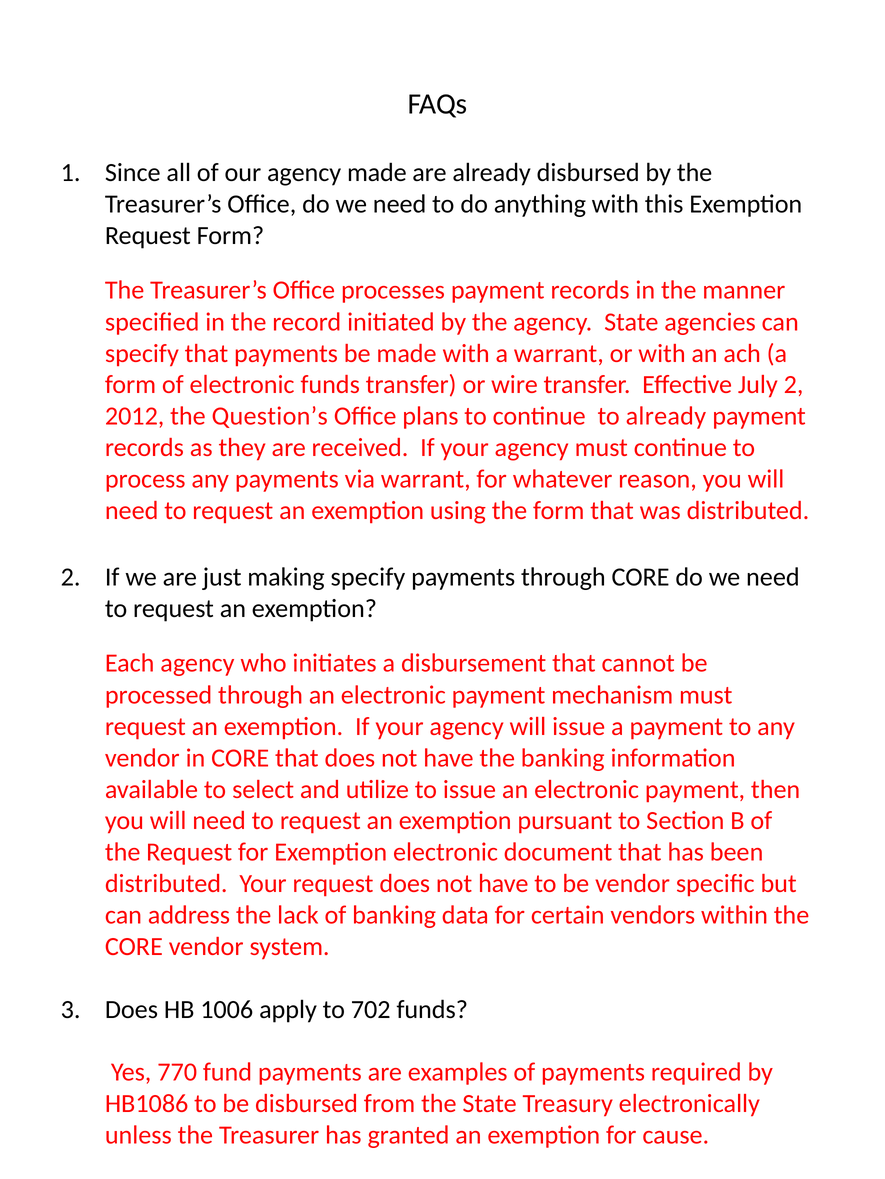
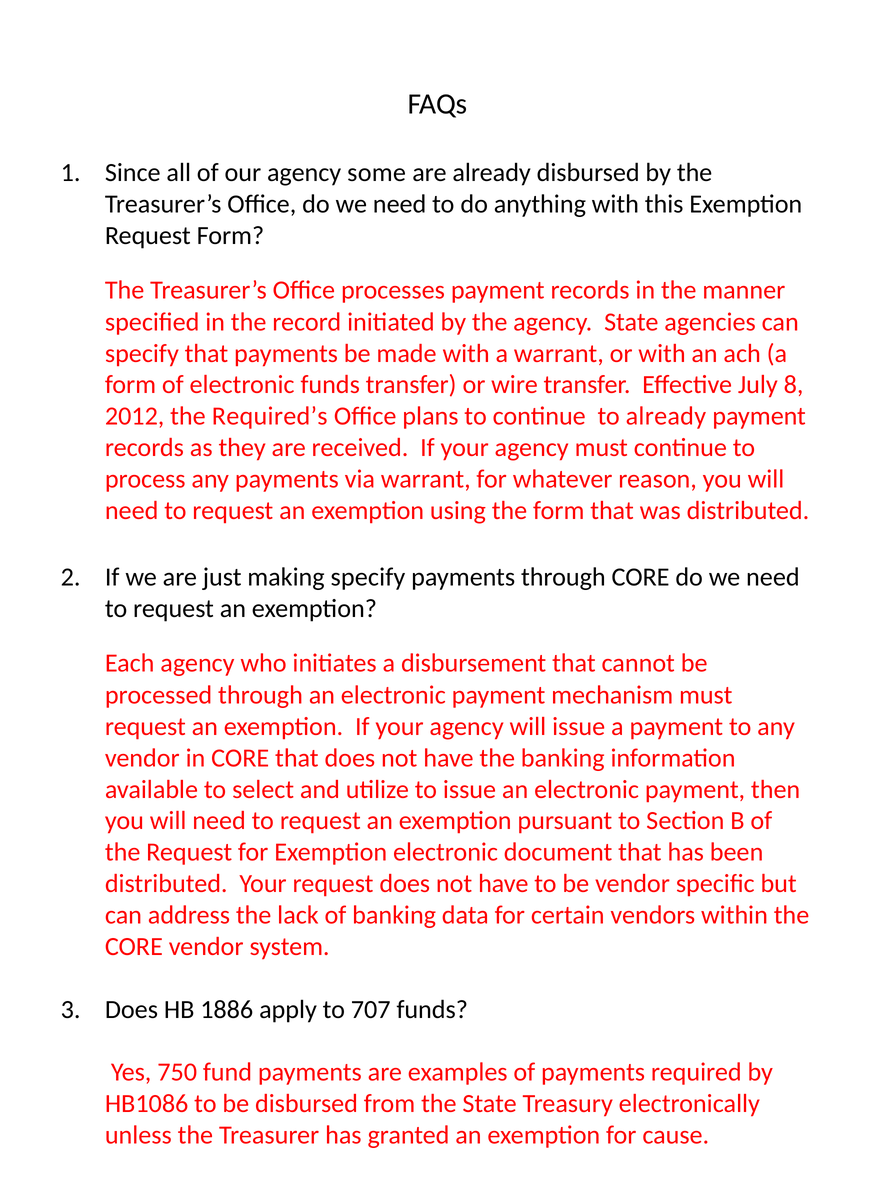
agency made: made -> some (377, 173)
July 2: 2 -> 8 (794, 385)
Question’s: Question’s -> Required’s (270, 417)
1006: 1006 -> 1886 (227, 1010)
702: 702 -> 707 (371, 1010)
770: 770 -> 750 (177, 1073)
